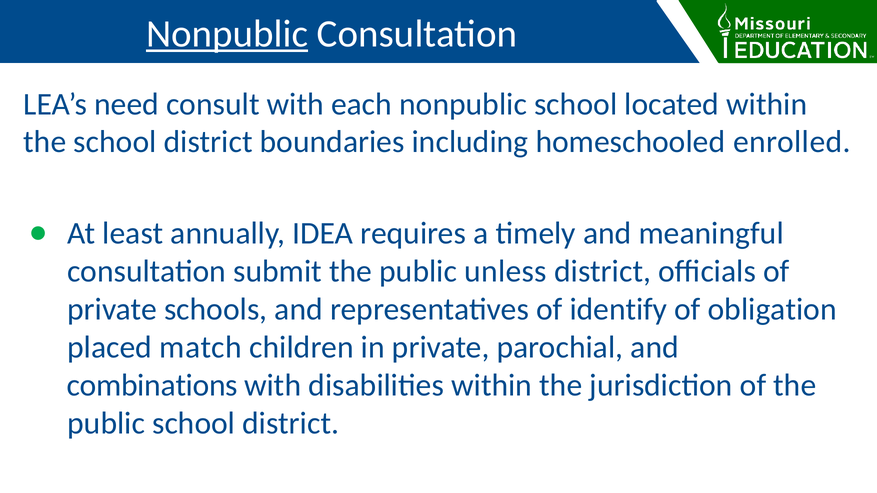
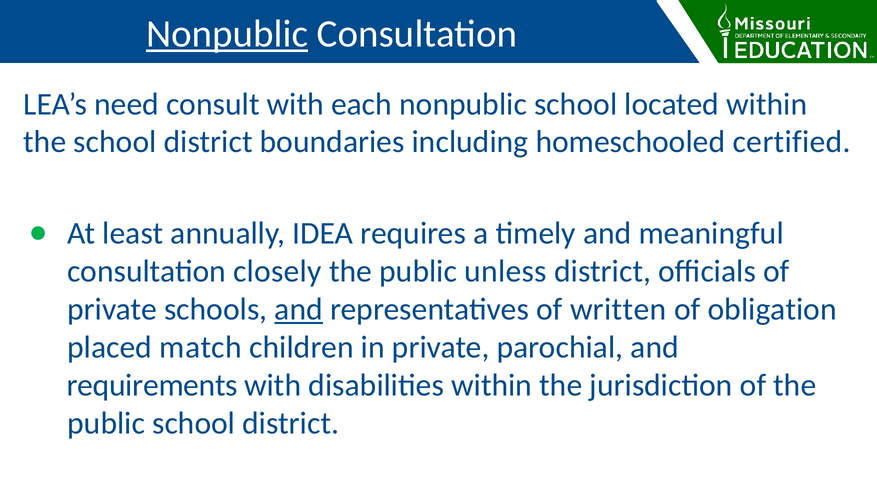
enrolled: enrolled -> certified (792, 142)
submit: submit -> closely (277, 272)
and underline: none -> present (299, 310)
identify: identify -> written (618, 310)
combinations: combinations -> requirements (152, 386)
